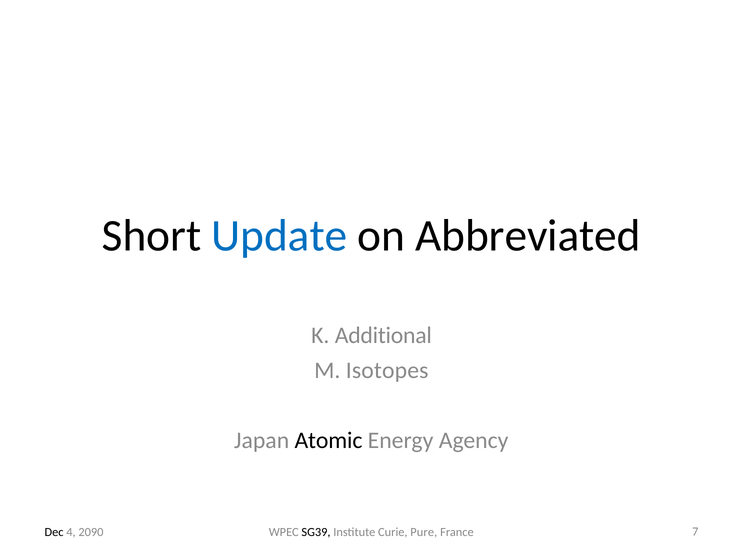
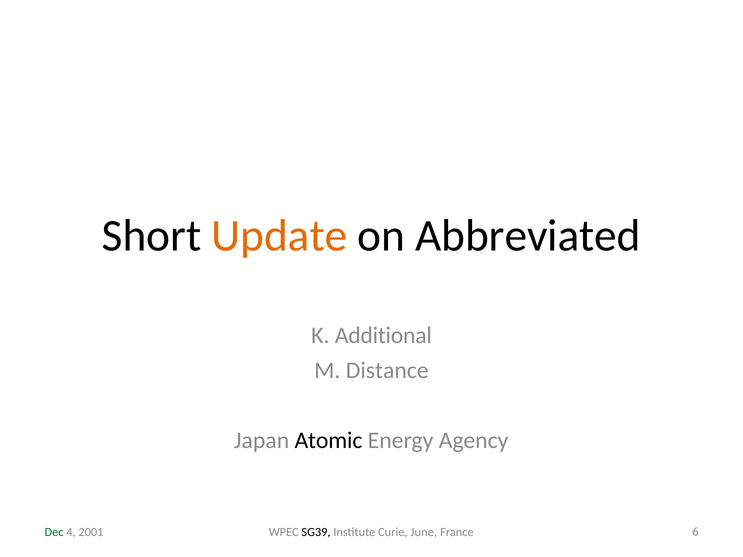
Update colour: blue -> orange (279, 236)
Isotopes: Isotopes -> Distance (387, 370)
Dec colour: black -> green (54, 532)
2090: 2090 -> 2001 (91, 532)
Pure: Pure -> June (424, 532)
7: 7 -> 6 (695, 532)
